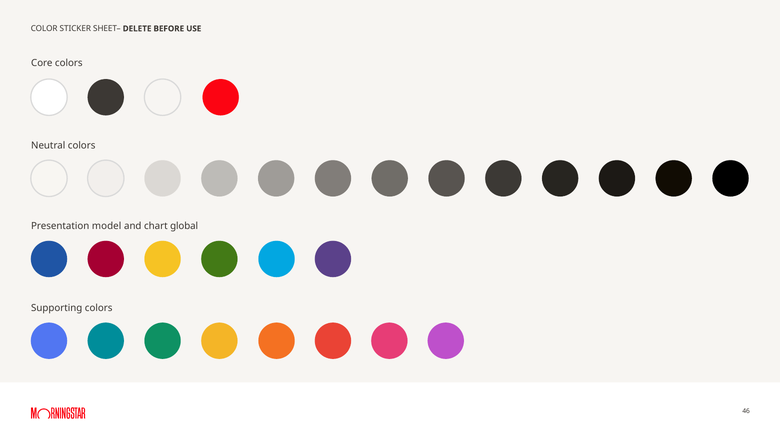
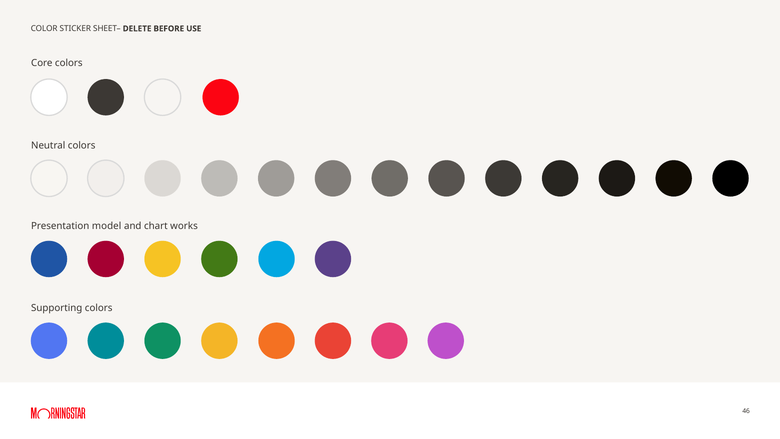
global: global -> works (184, 226)
